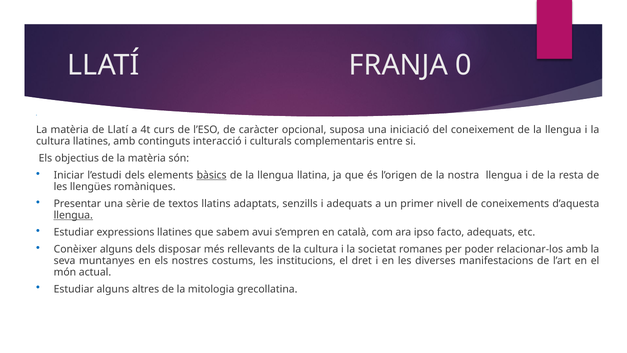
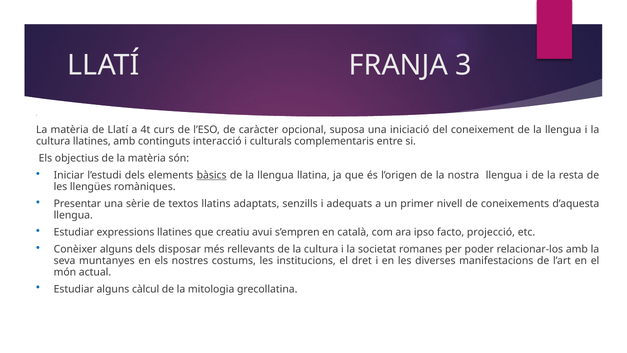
0: 0 -> 3 (464, 65)
llengua underline: present -> none (73, 215)
sabem: sabem -> creatiu (233, 232)
facto adequats: adequats -> projecció (491, 232)
altres: altres -> càlcul (146, 289)
